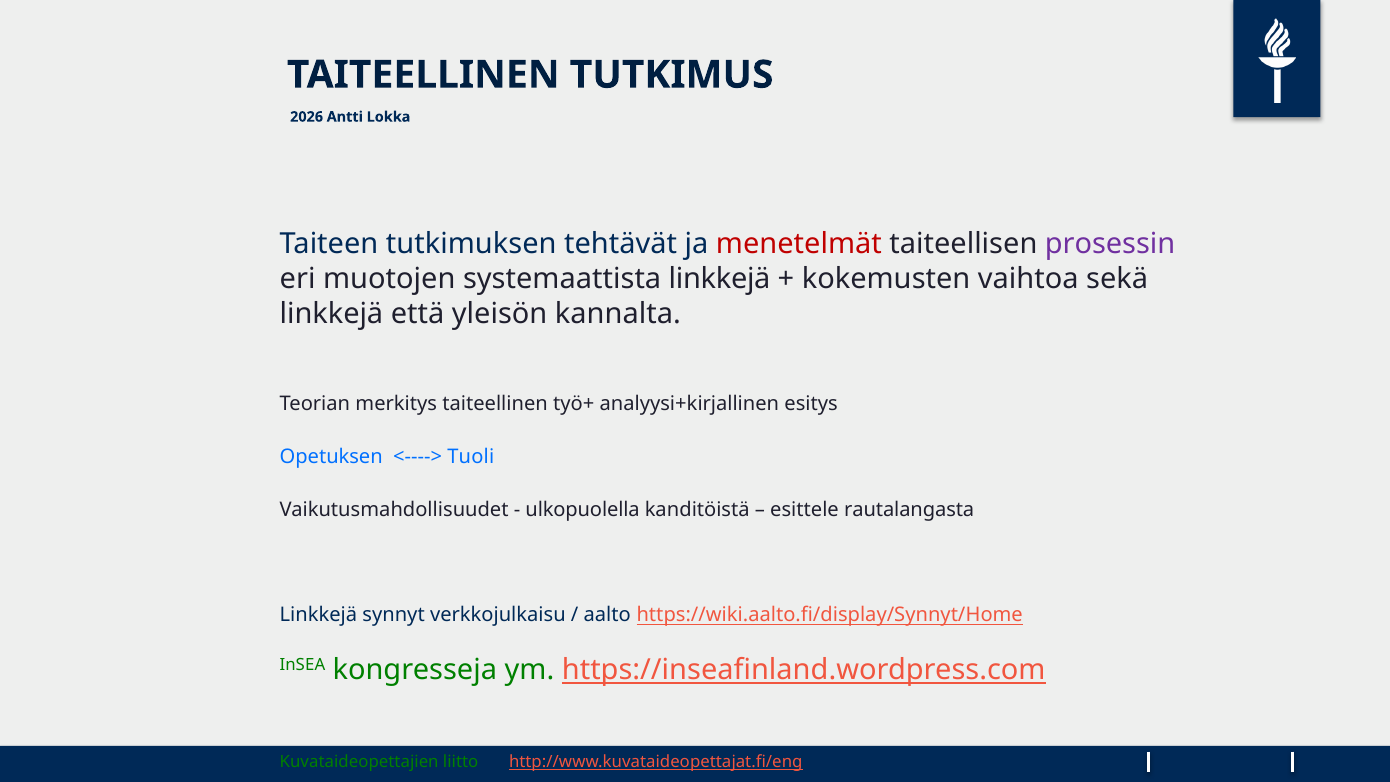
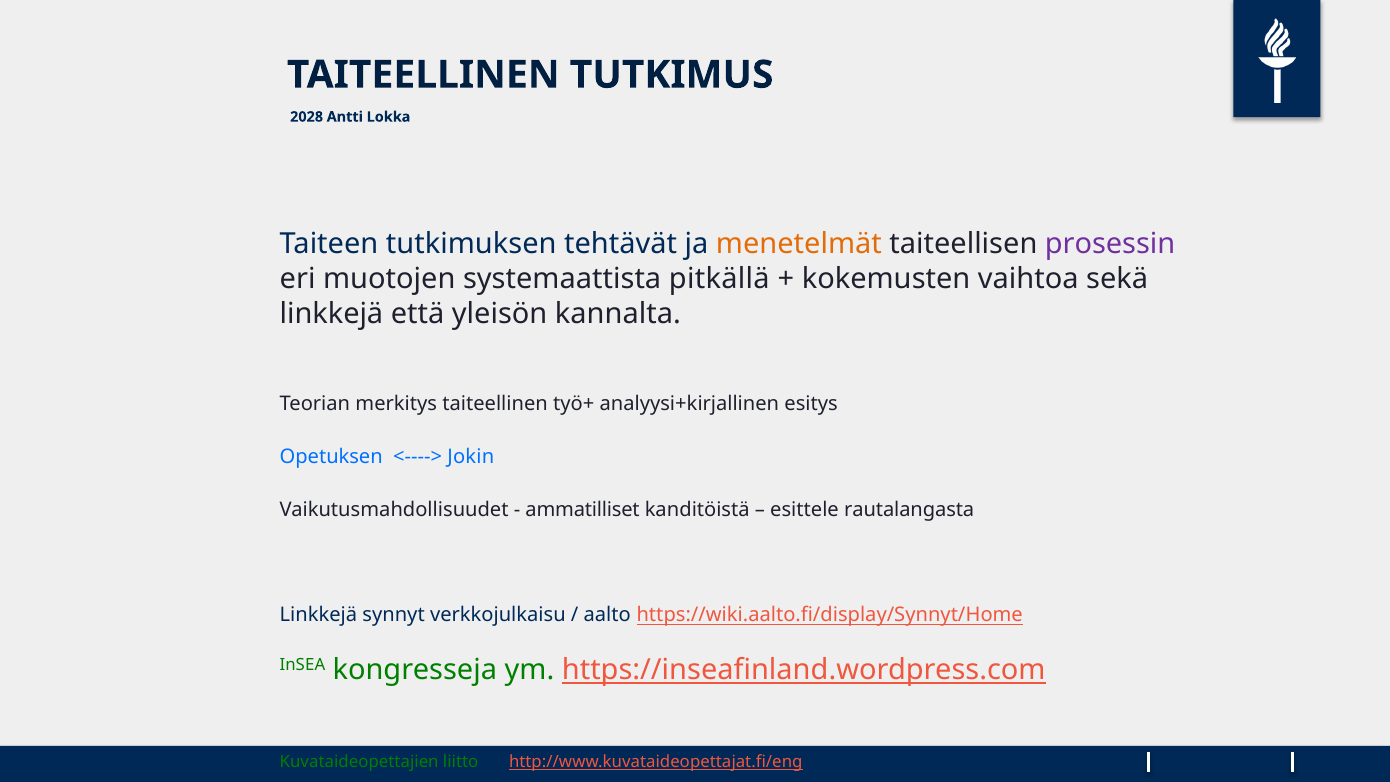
2026: 2026 -> 2028 (307, 117)
menetelmät colour: red -> orange (799, 244)
systemaattista linkkejä: linkkejä -> pitkällä (719, 279)
Tuoli: Tuoli -> Jokin (471, 457)
ulkopuolella: ulkopuolella -> ammatilliset (583, 510)
